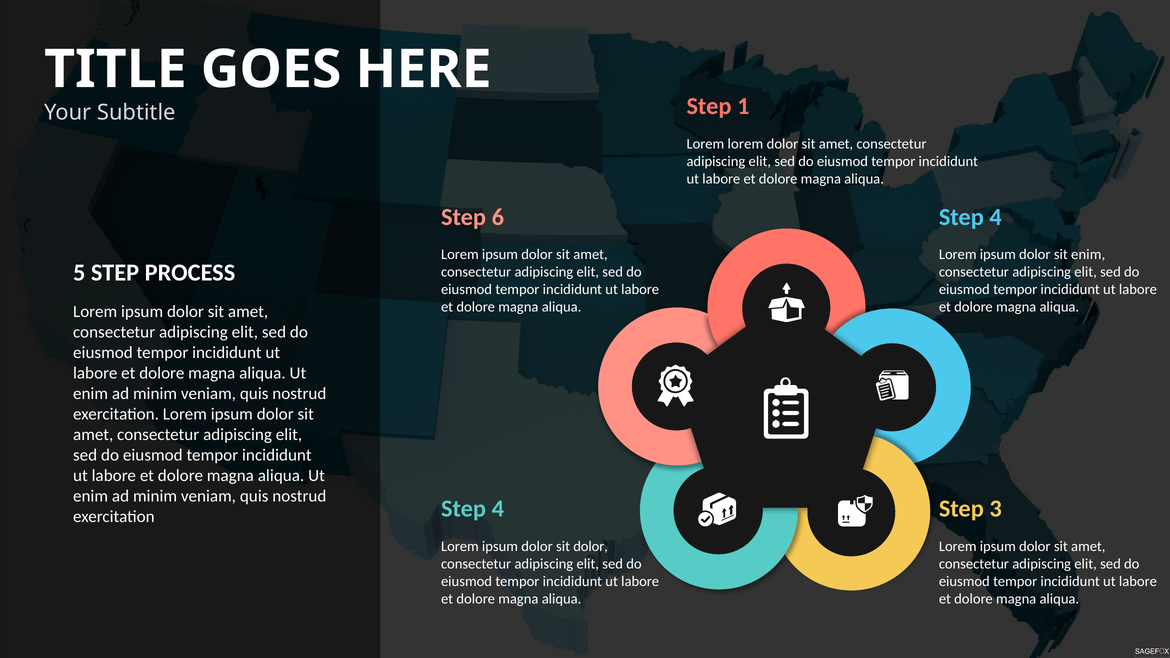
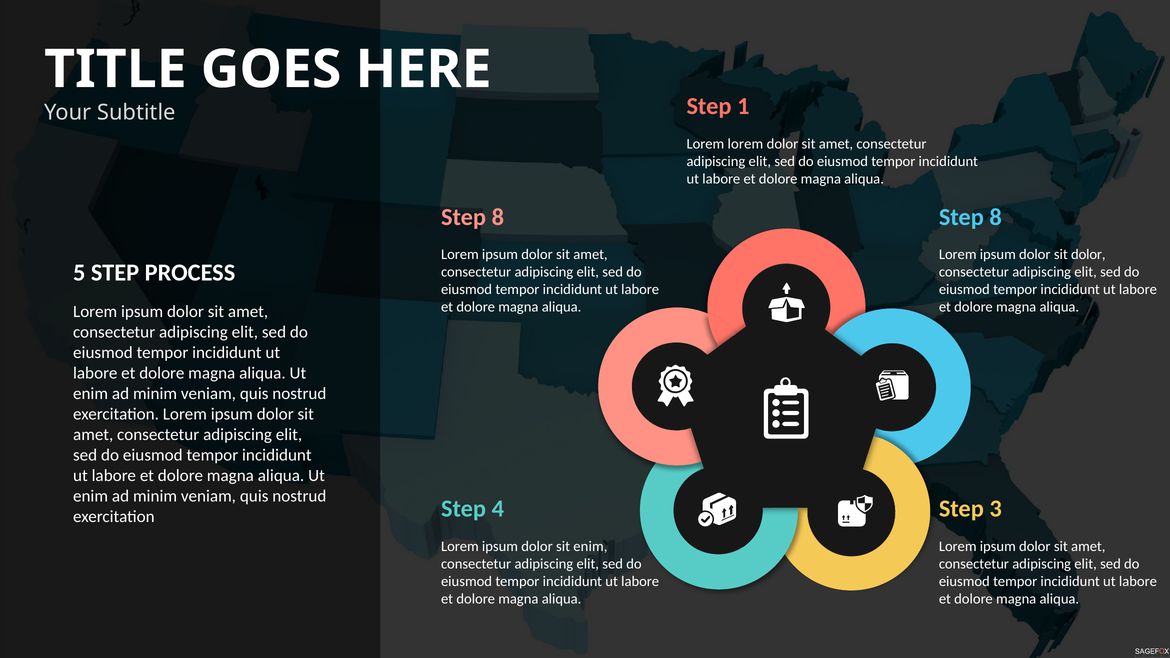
6: 6 -> 8 (498, 217)
4: 4 -> 8 (996, 217)
sit enim: enim -> dolor (1088, 254)
sit dolor: dolor -> enim (590, 546)
